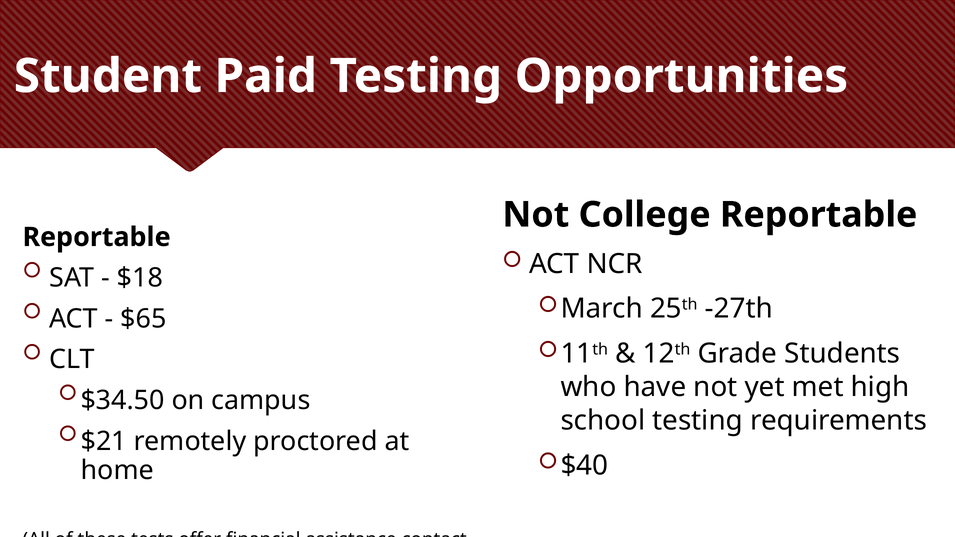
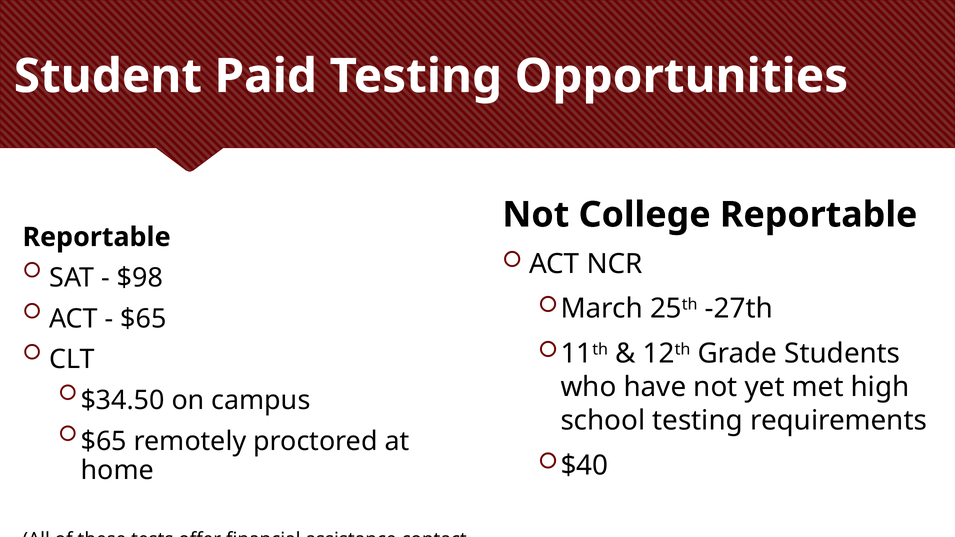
$18: $18 -> $98 (140, 278)
$21: $21 -> $65 (104, 441)
